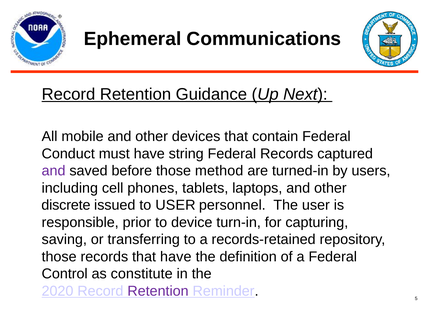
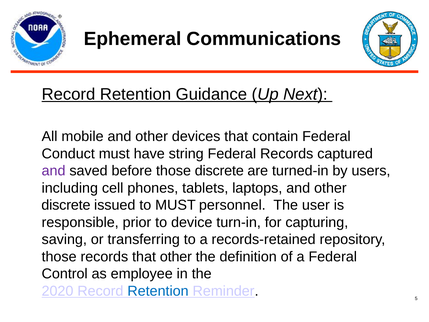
those method: method -> discrete (219, 171)
to USER: USER -> MUST (175, 205)
that have: have -> other (176, 257)
constitute: constitute -> employee (142, 274)
Retention colour: purple -> blue (158, 291)
